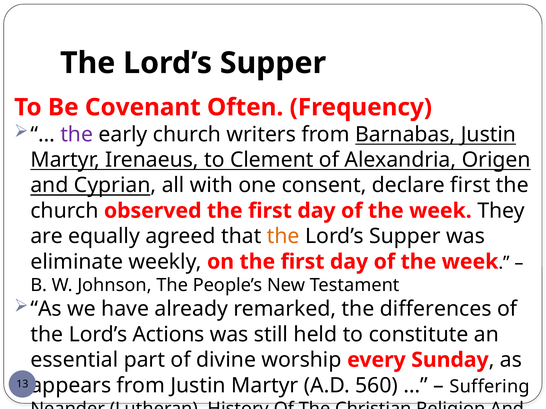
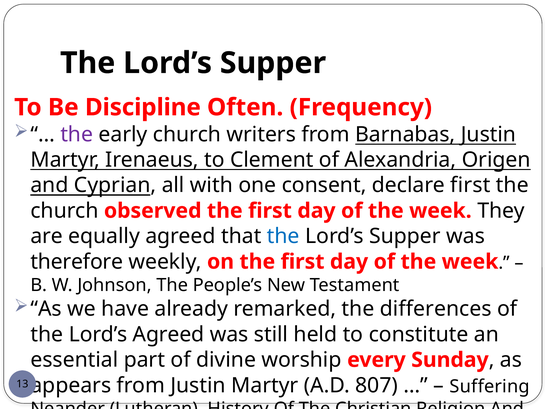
Covenant: Covenant -> Discipline (143, 107)
the colour: orange -> blue (283, 237)
eliminate: eliminate -> therefore (77, 262)
Lord’s Actions: Actions -> Agreed (168, 335)
560: 560 -> 807 (377, 386)
